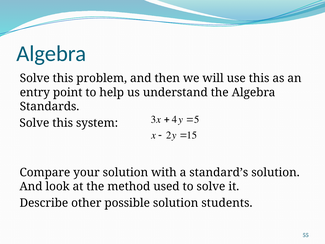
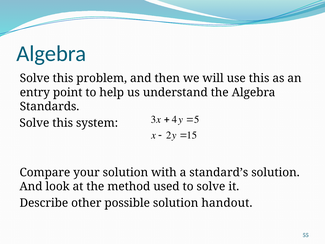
students: students -> handout (227, 203)
